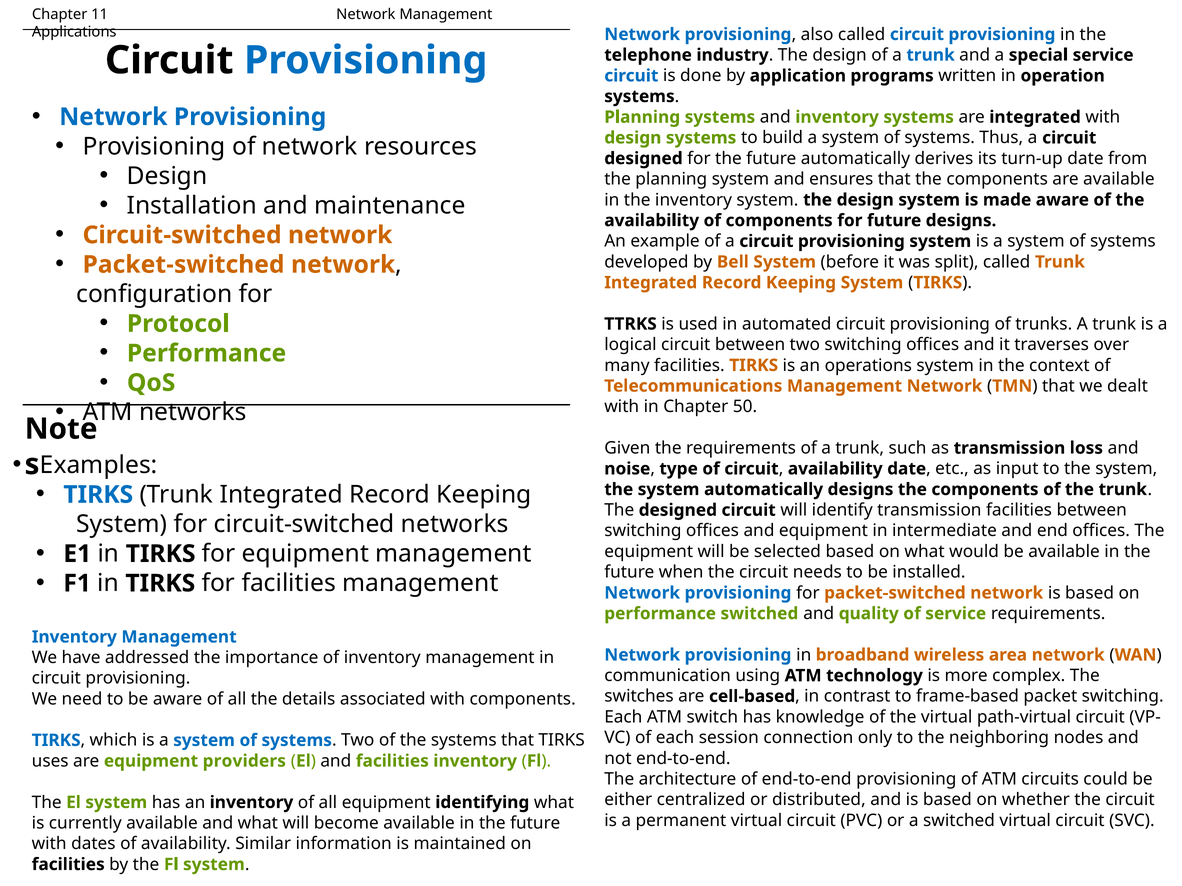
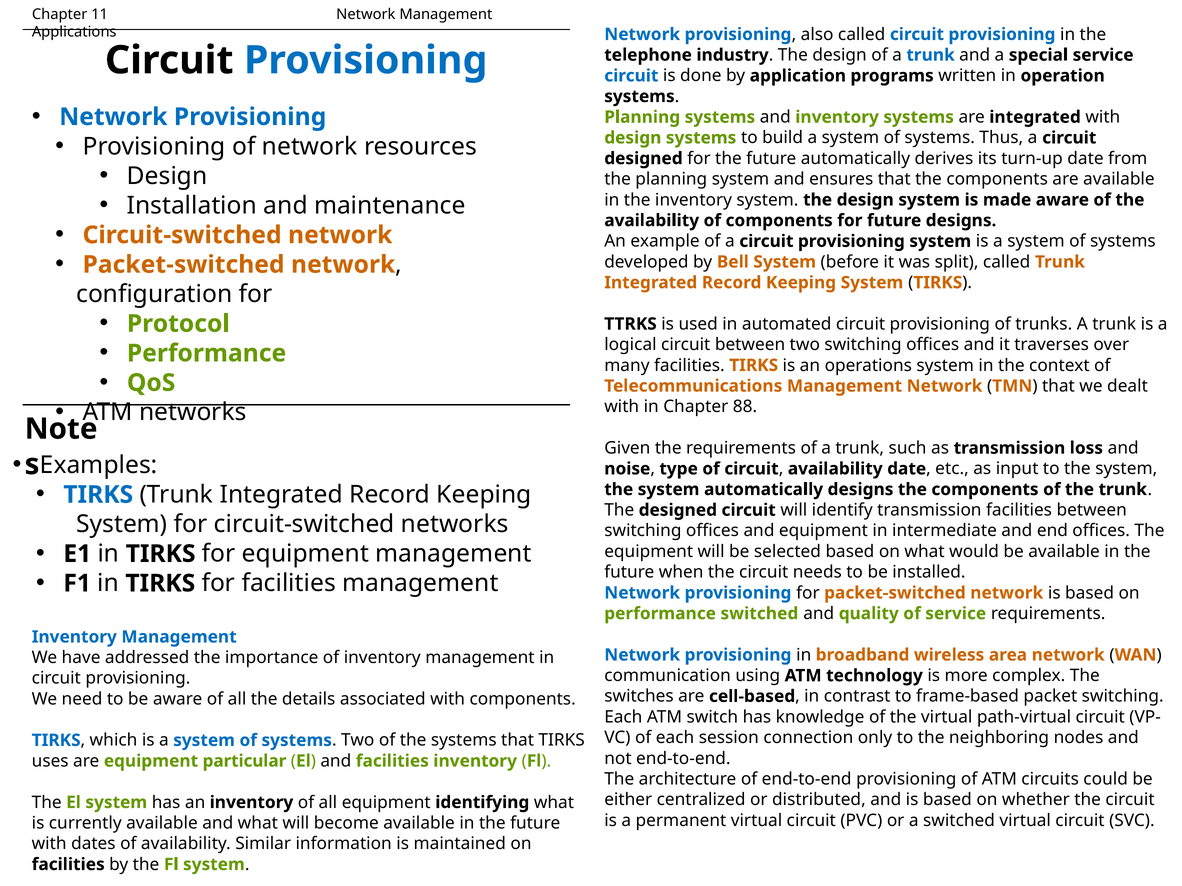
50: 50 -> 88 (745, 407)
providers: providers -> particular (244, 761)
